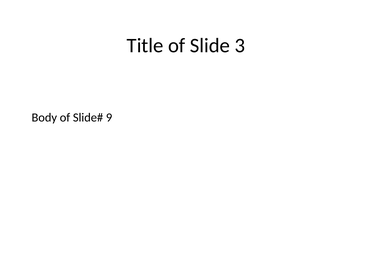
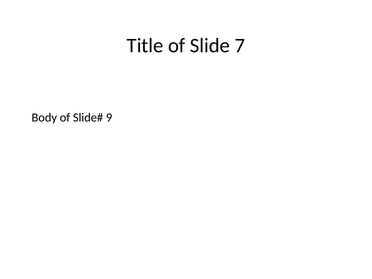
3: 3 -> 7 (240, 45)
